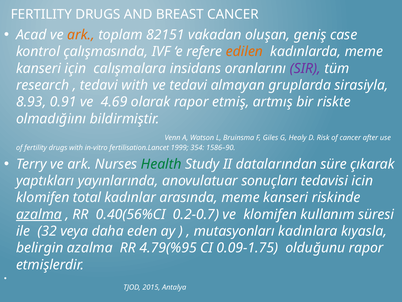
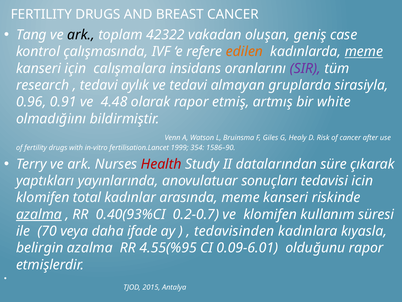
Acad: Acad -> Tang (31, 35)
ark colour: orange -> black (81, 35)
82151: 82151 -> 42322 (165, 35)
meme underline: none -> present (364, 52)
tedavi with: with -> aylık (135, 85)
8.93: 8.93 -> 0.96 (31, 102)
4.69: 4.69 -> 4.48 (114, 102)
riskte: riskte -> white (334, 102)
Health colour: green -> red (161, 164)
0.40(56%CI: 0.40(56%CI -> 0.40(93%CI (131, 214)
32: 32 -> 70 (47, 231)
eden: eden -> ifade (142, 231)
mutasyonları: mutasyonları -> tedavisinden (234, 231)
4.79(%95: 4.79(%95 -> 4.55(%95 (168, 248)
0.09-1.75: 0.09-1.75 -> 0.09-6.01 (247, 248)
